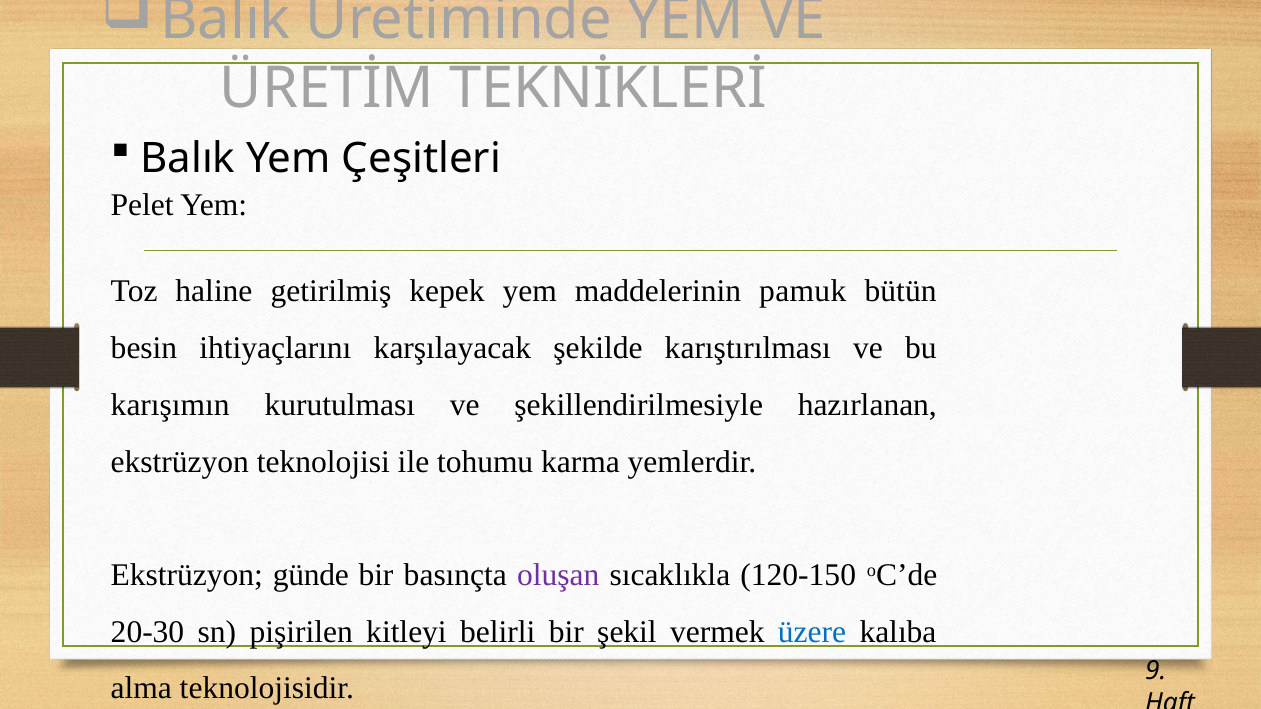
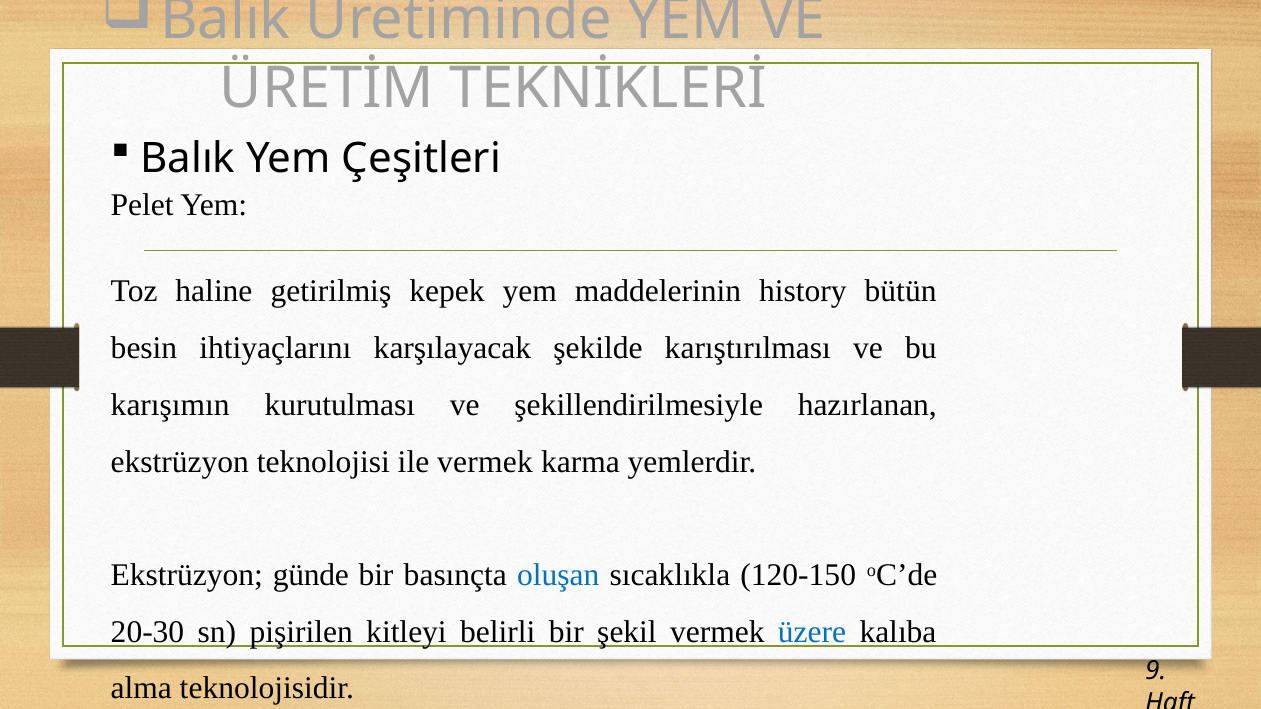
pamuk: pamuk -> history (803, 292)
ile tohumu: tohumu -> vermek (485, 462)
oluşan colour: purple -> blue (558, 575)
